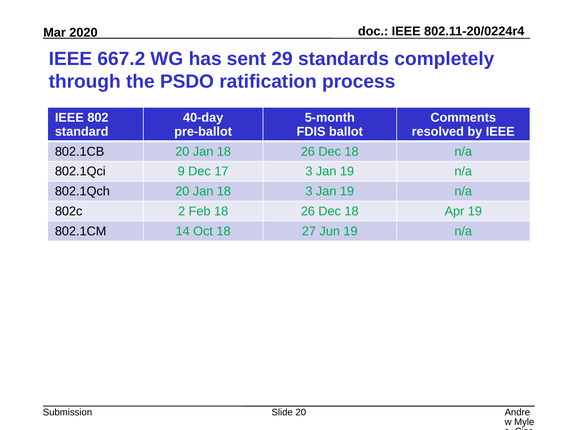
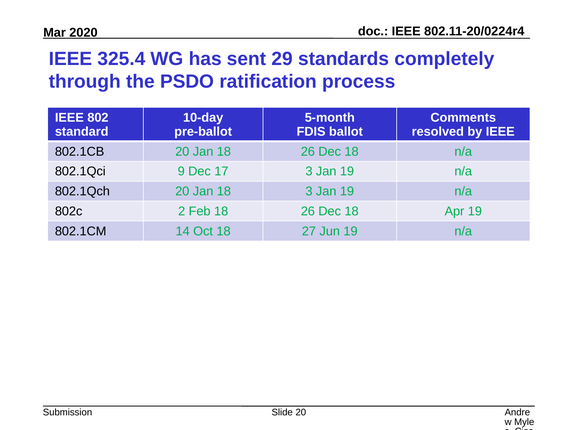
667.2: 667.2 -> 325.4 (121, 59)
40-day: 40-day -> 10-day (203, 117)
